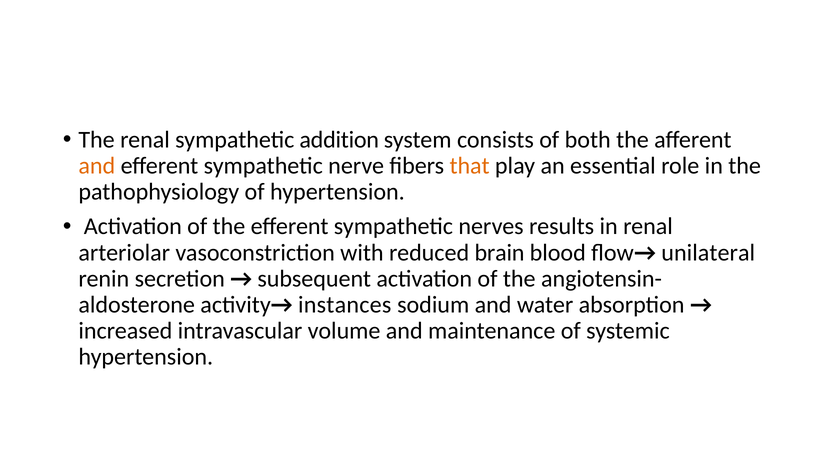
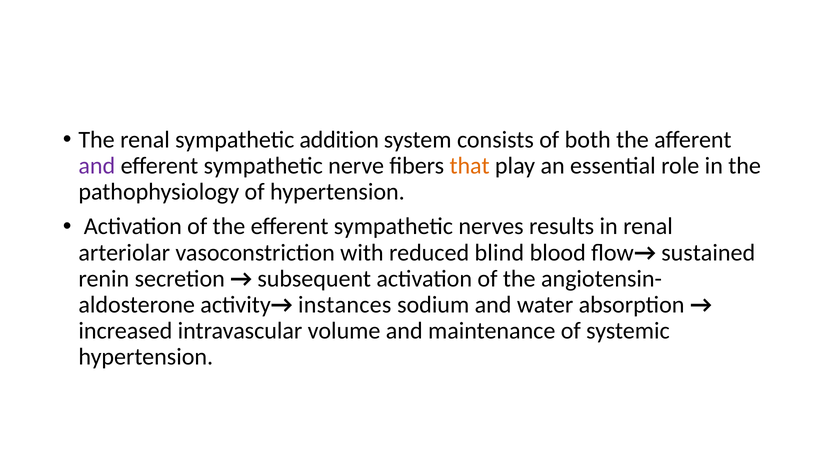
and colour: orange -> purple (97, 166)
brain: brain -> blind (499, 252)
unilateral: unilateral -> sustained (708, 252)
